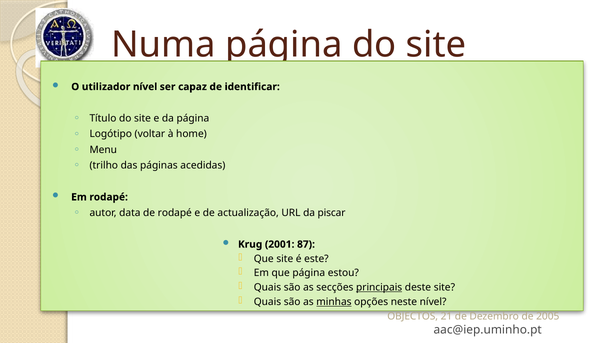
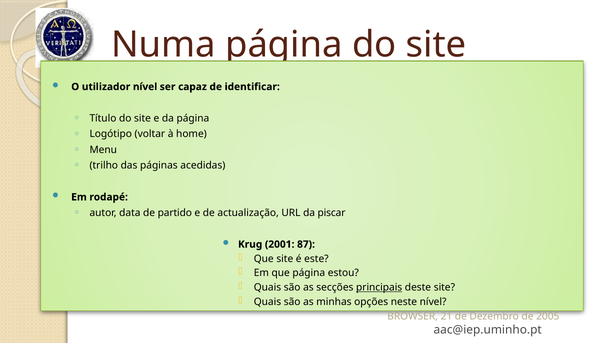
de rodapé: rodapé -> partido (175, 213)
minhas underline: present -> none (334, 302)
OBJECTOS: OBJECTOS -> BROWSER (413, 316)
